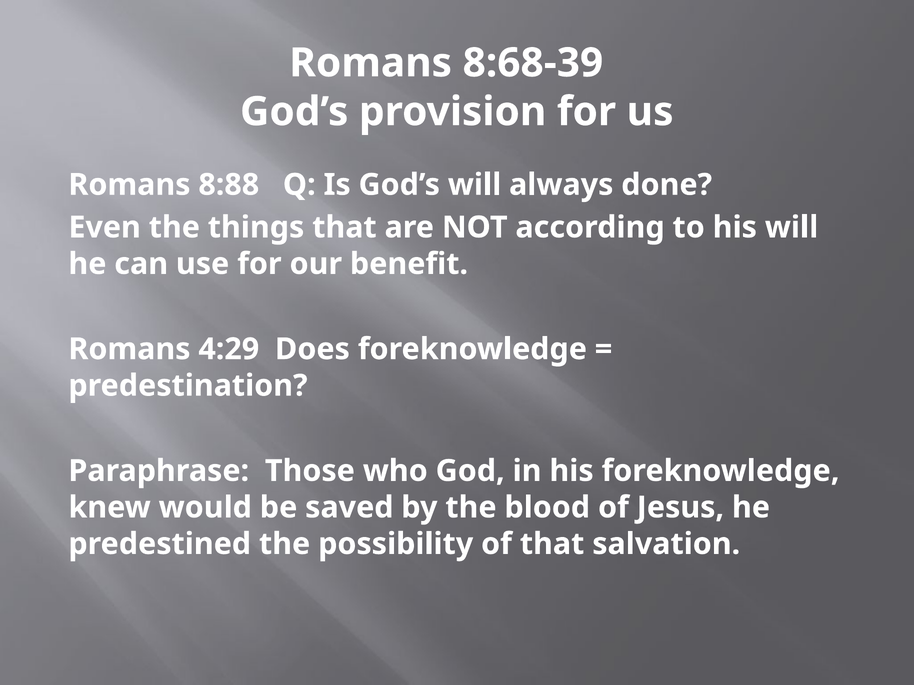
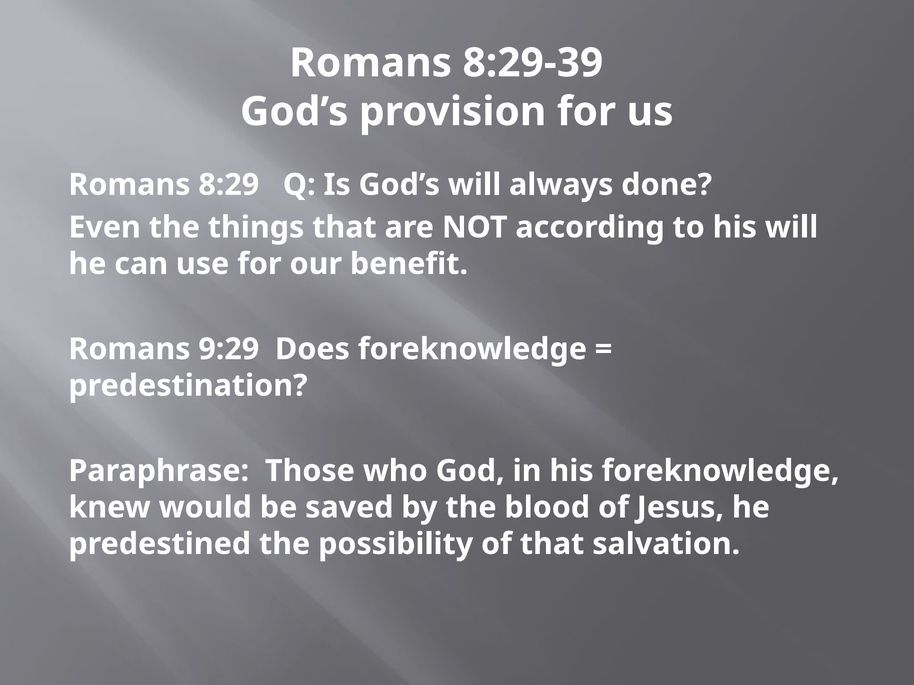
8:68-39: 8:68-39 -> 8:29-39 (533, 63)
8:88: 8:88 -> 8:29 (229, 185)
4:29: 4:29 -> 9:29 (229, 349)
